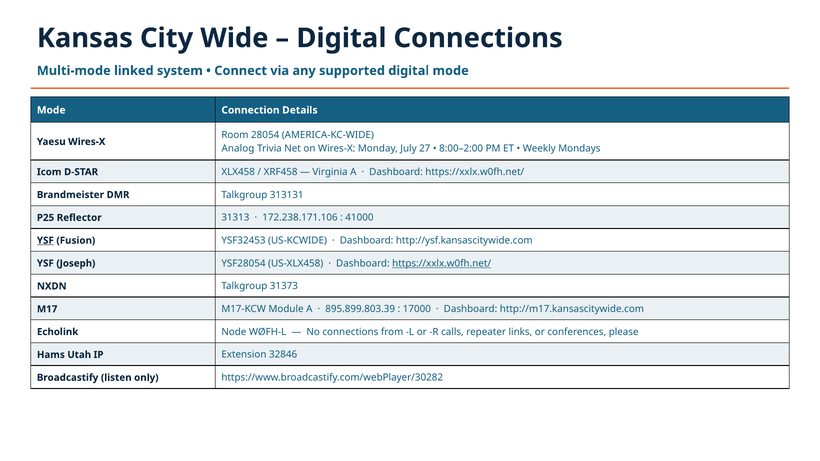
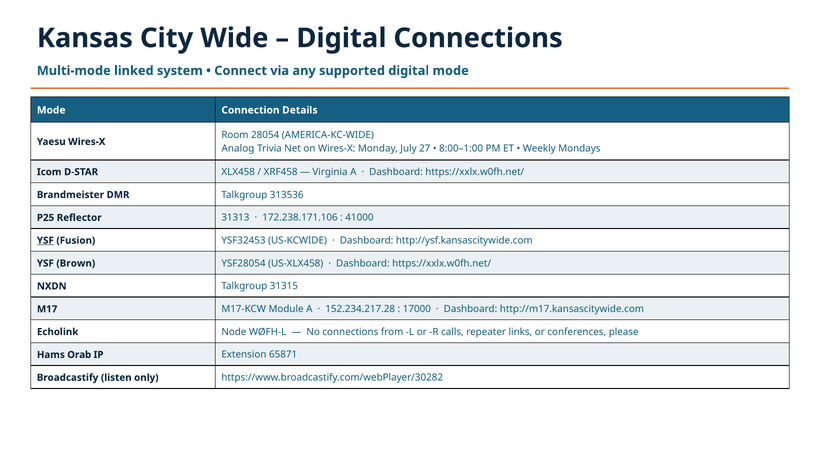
8:00–2:00: 8:00–2:00 -> 8:00–1:00 (461, 149)
313131: 313131 -> 313536 (287, 195)
Joseph: Joseph -> Brown (76, 263)
https://xxlx.w0fh.net/ underline: present -> none (442, 263)
31373: 31373 -> 31315 (284, 286)
895.899.803.39: 895.899.803.39 -> 152.234.217.28 (360, 309)
Utah: Utah -> Orab (79, 355)
32846: 32846 -> 65871 (283, 355)
